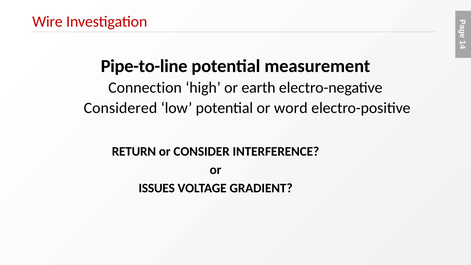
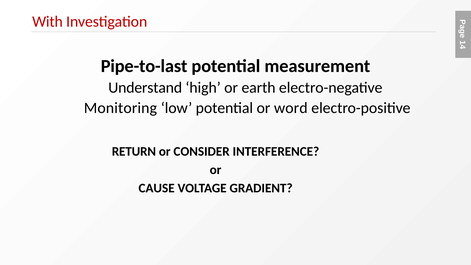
Wire: Wire -> With (47, 22)
Pipe-to-line: Pipe-to-line -> Pipe-to-last (144, 66)
Connection: Connection -> Understand (145, 88)
Considered: Considered -> Monitoring (120, 108)
ISSUES: ISSUES -> CAUSE (157, 188)
